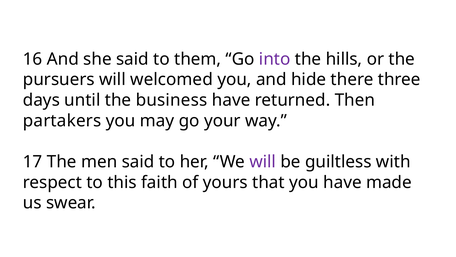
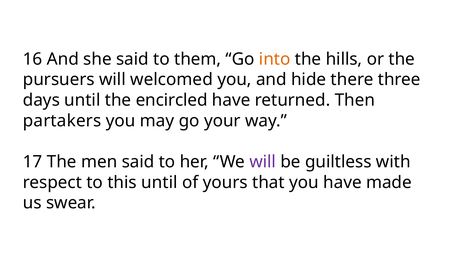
into colour: purple -> orange (275, 59)
business: business -> encircled (172, 100)
this faith: faith -> until (159, 182)
